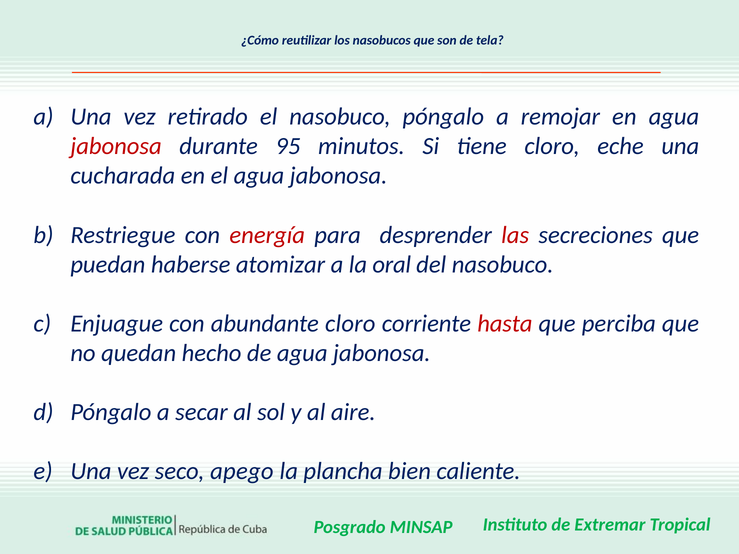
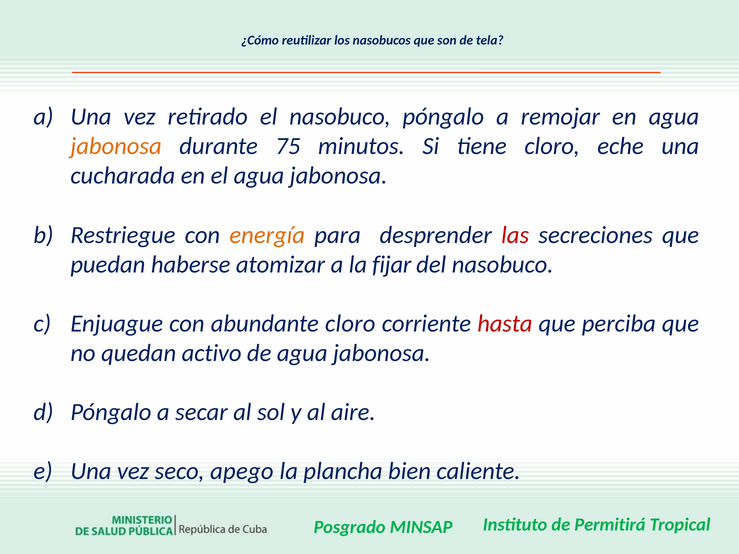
jabonosa colour: red -> orange (116, 146)
95: 95 -> 75 (288, 146)
energía colour: red -> orange (267, 235)
oral: oral -> fijar (392, 265)
hecho: hecho -> activo (212, 353)
Extremar: Extremar -> Permitirá (610, 525)
